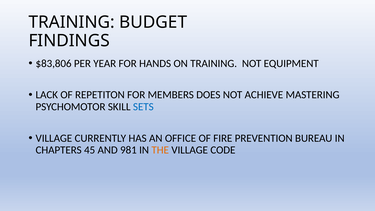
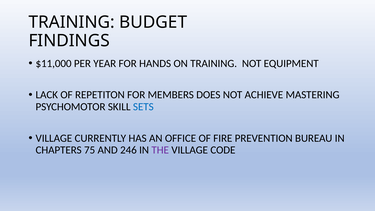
$83,806: $83,806 -> $11,000 (54, 63)
45: 45 -> 75 (90, 150)
981: 981 -> 246 (128, 150)
THE colour: orange -> purple (160, 150)
